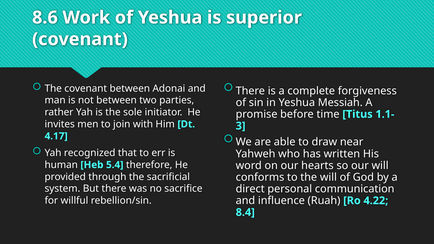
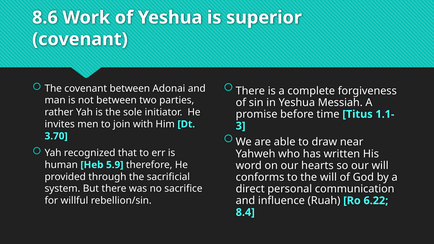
4.17: 4.17 -> 3.70 (56, 136)
5.4: 5.4 -> 5.9 (115, 165)
4.22: 4.22 -> 6.22 (376, 201)
